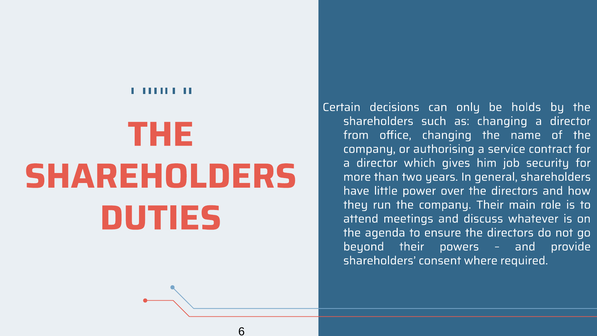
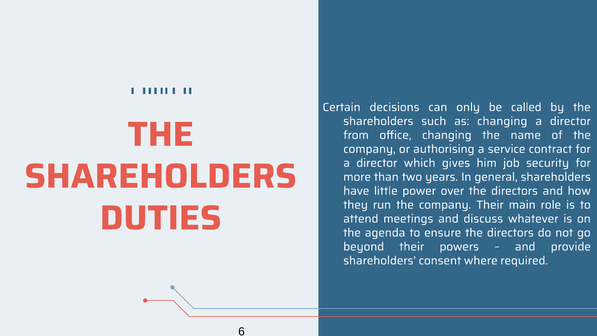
holds: holds -> called (526, 107)
